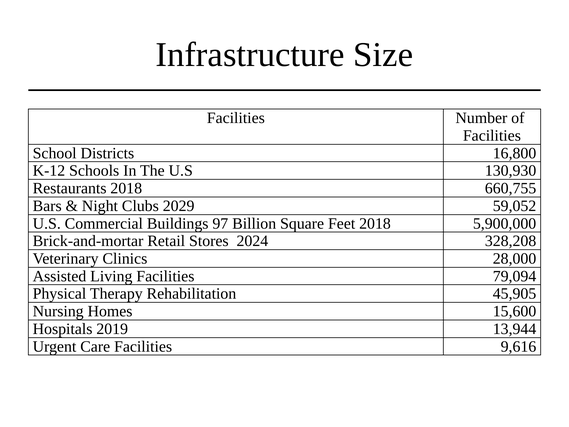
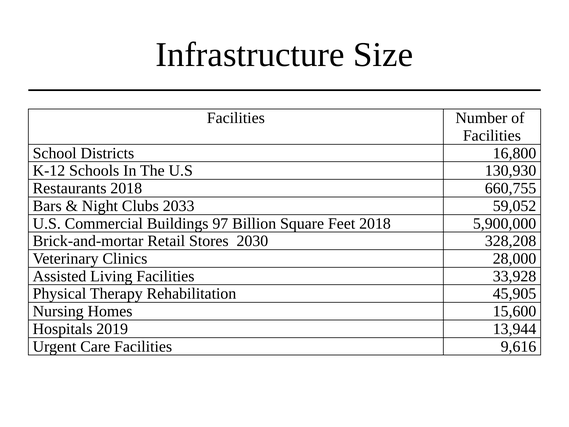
2029: 2029 -> 2033 (179, 206)
2024: 2024 -> 2030 (252, 241)
79,094: 79,094 -> 33,928 (515, 276)
